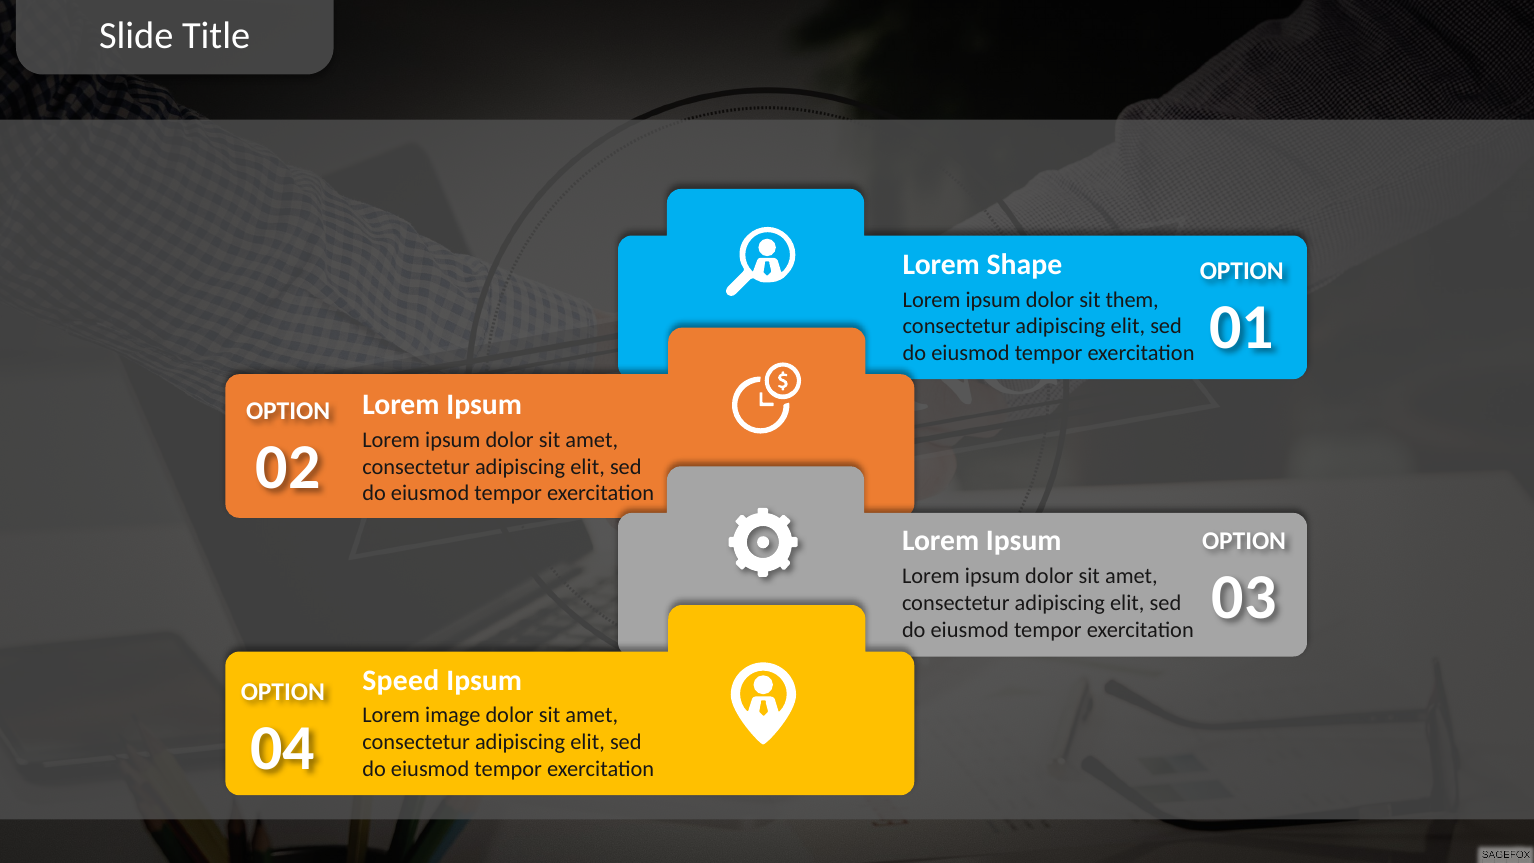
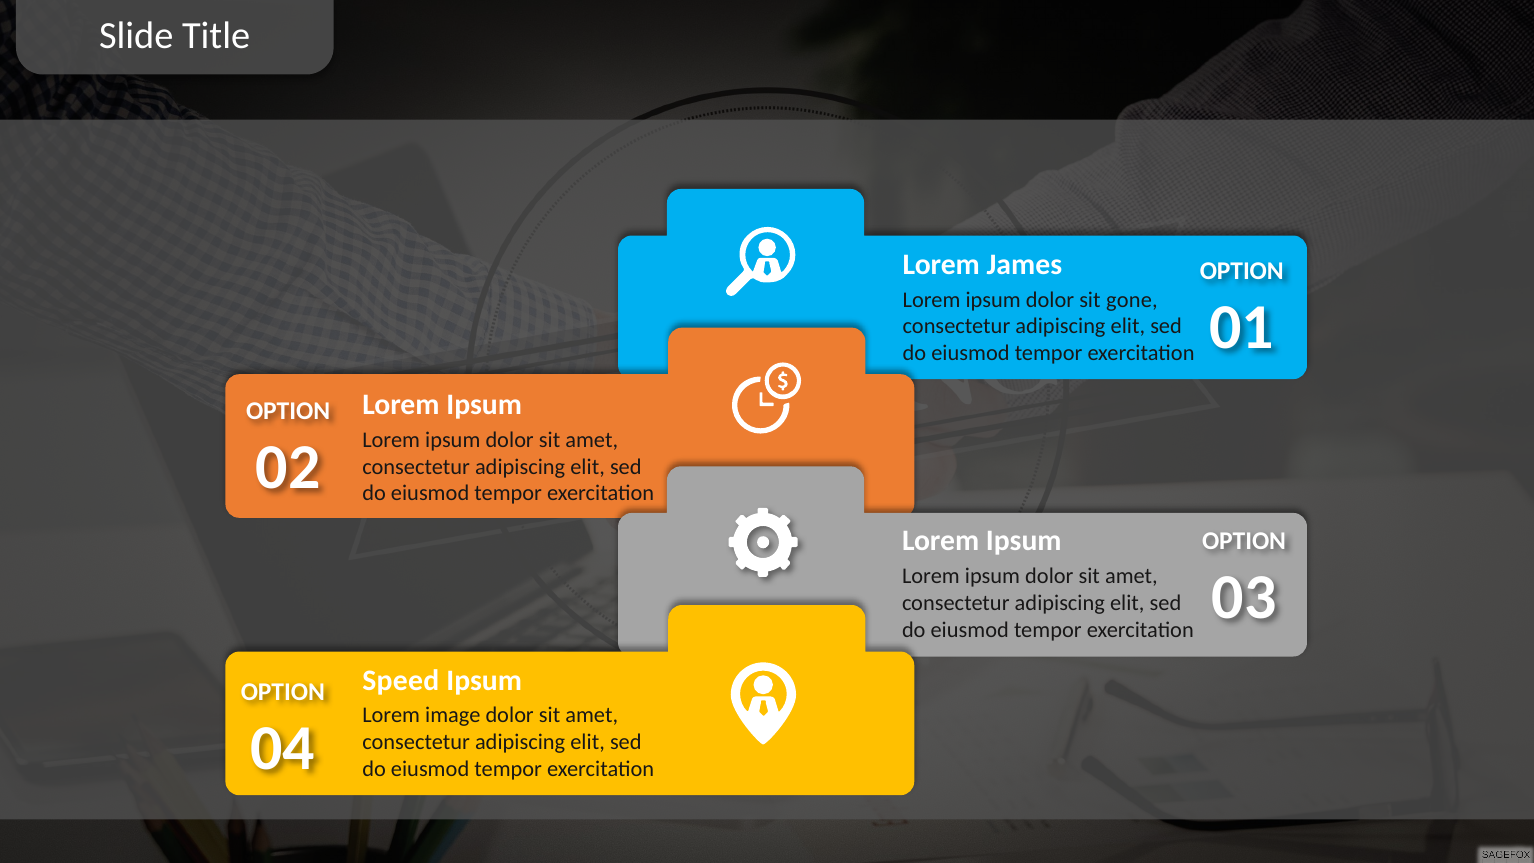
Shape: Shape -> James (1024, 264)
them: them -> gone (1132, 300)
